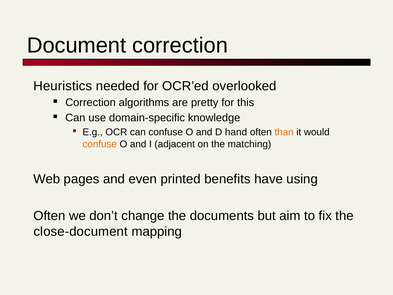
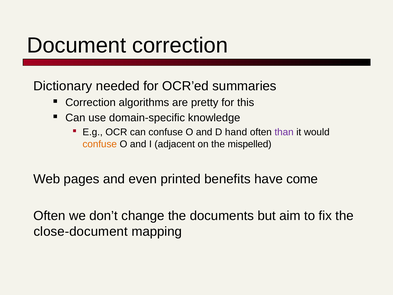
Heuristics: Heuristics -> Dictionary (63, 86)
overlooked: overlooked -> summaries (244, 86)
than colour: orange -> purple (284, 132)
matching: matching -> mispelled (250, 144)
using: using -> come (302, 179)
